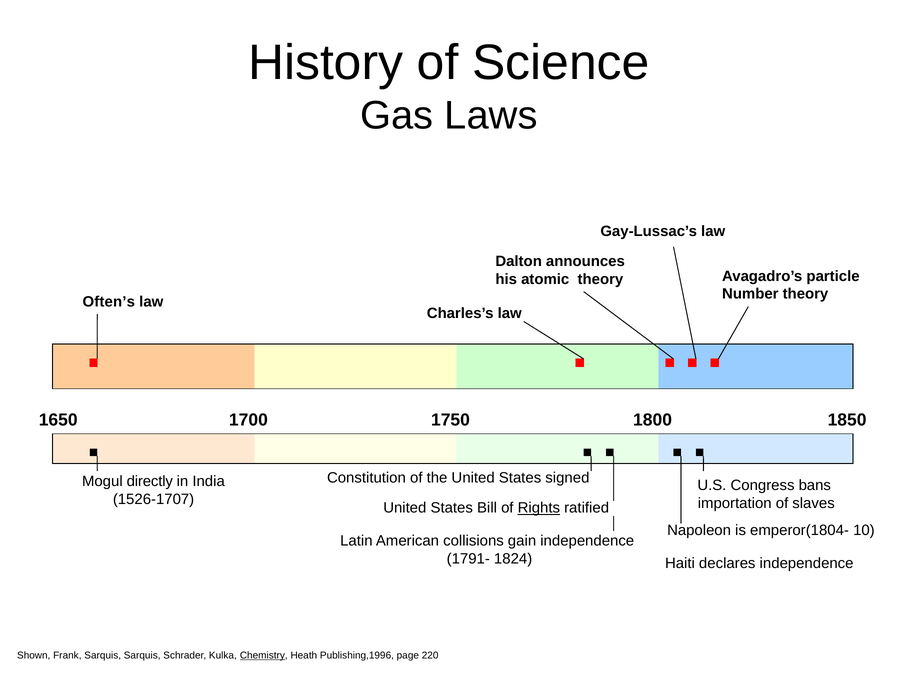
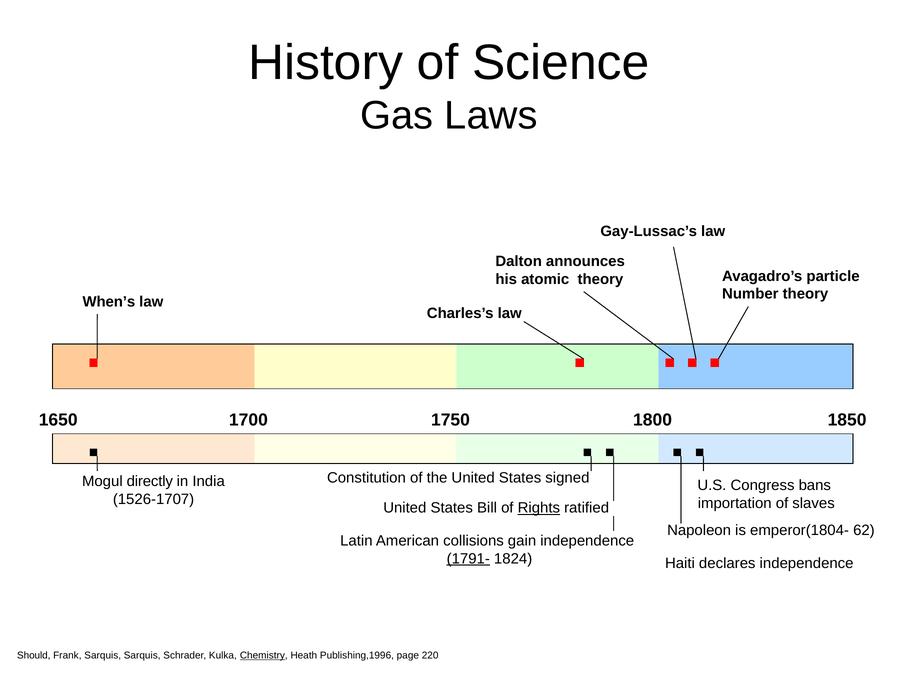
Often’s: Often’s -> When’s (109, 302)
10: 10 -> 62 (864, 531)
1791- underline: none -> present (468, 559)
Shown: Shown -> Should (34, 656)
